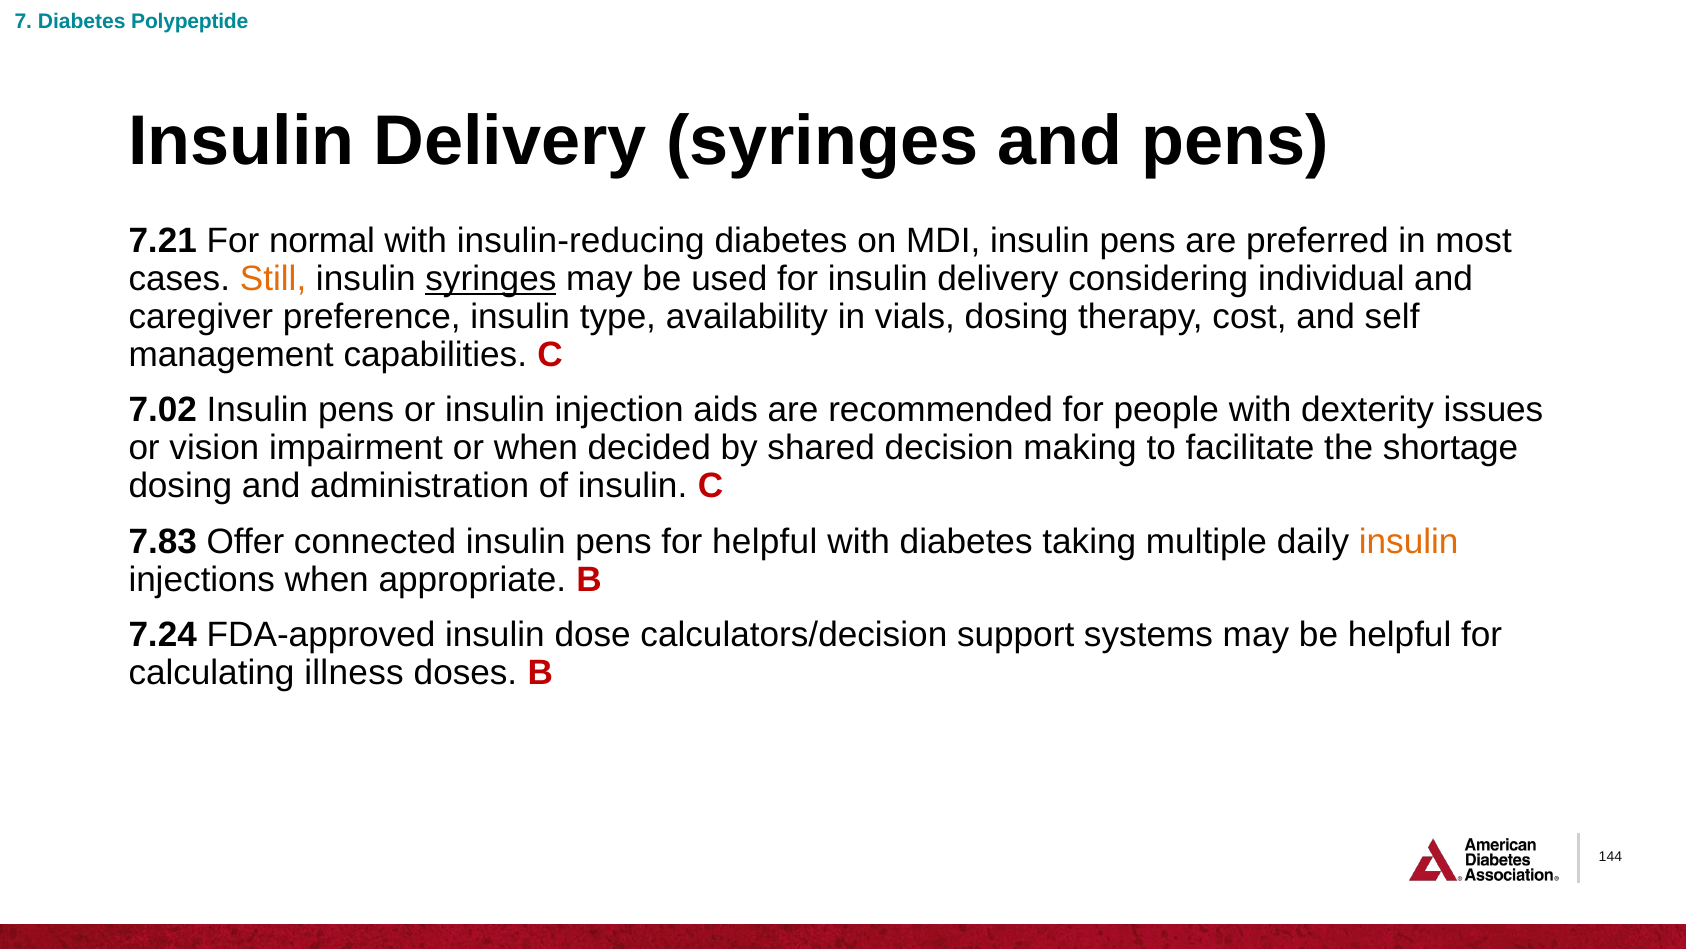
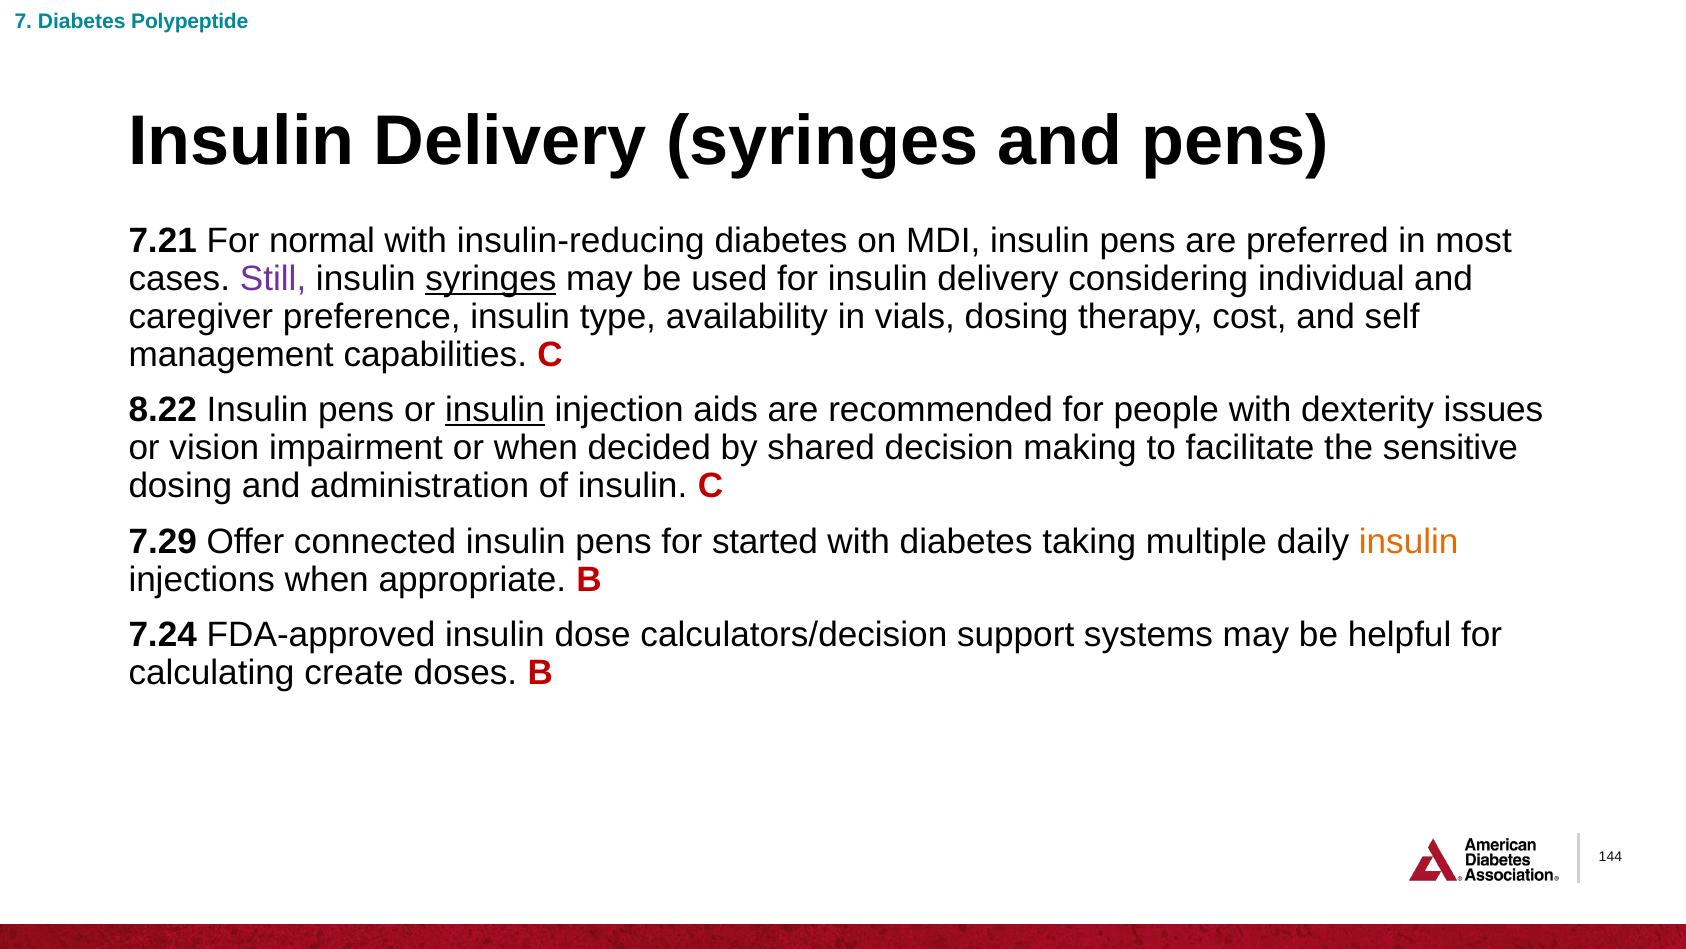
Still colour: orange -> purple (273, 278)
7.02: 7.02 -> 8.22 (163, 410)
insulin underline: none -> present (495, 410)
shortage: shortage -> sensitive (1450, 448)
7.83: 7.83 -> 7.29 (163, 541)
for helpful: helpful -> started (765, 541)
illness: illness -> create (354, 673)
